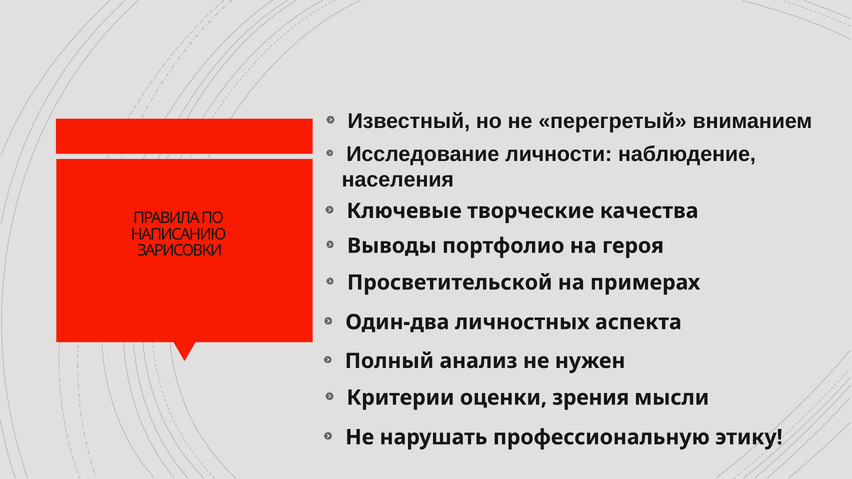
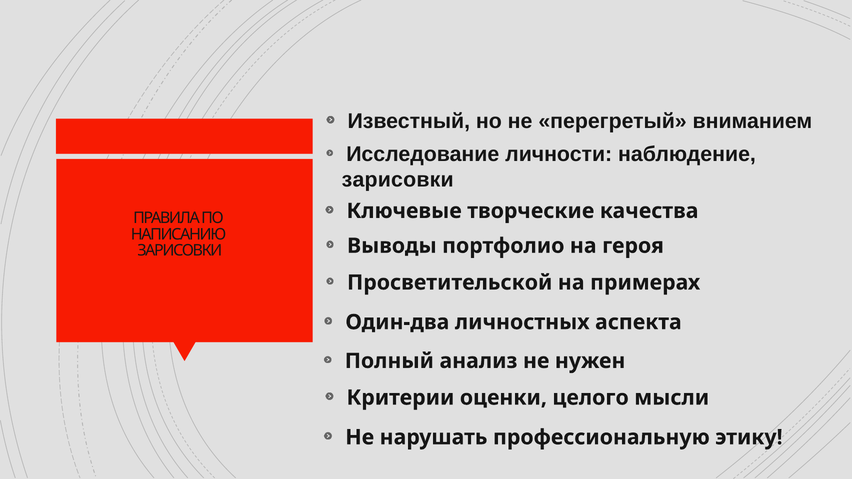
населения: населения -> зарисовки (398, 180)
зрения: зрения -> целого (591, 398)
